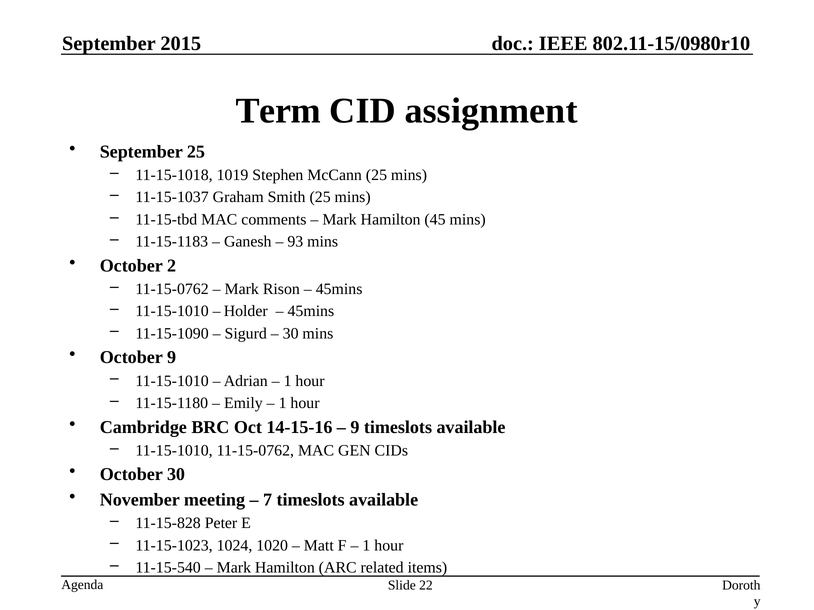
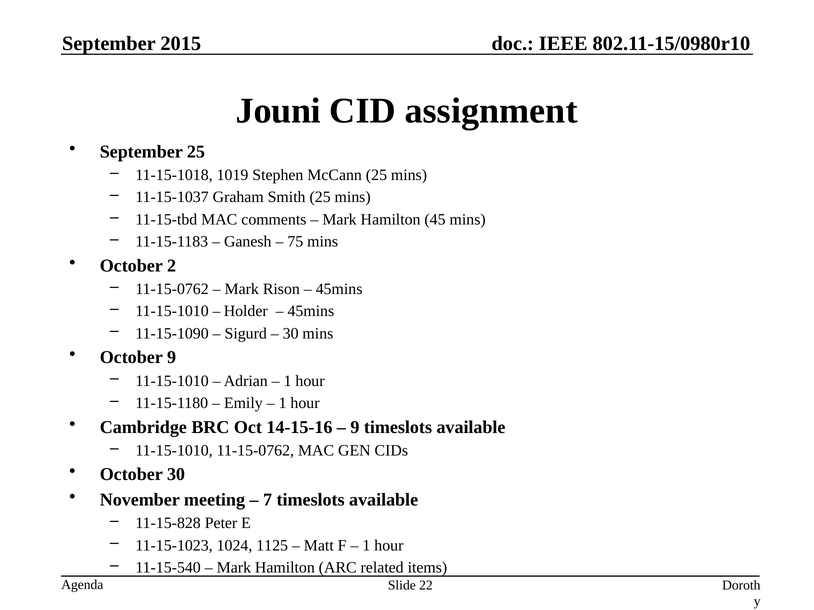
Term: Term -> Jouni (278, 111)
93: 93 -> 75 (295, 242)
1020: 1020 -> 1125 (272, 546)
